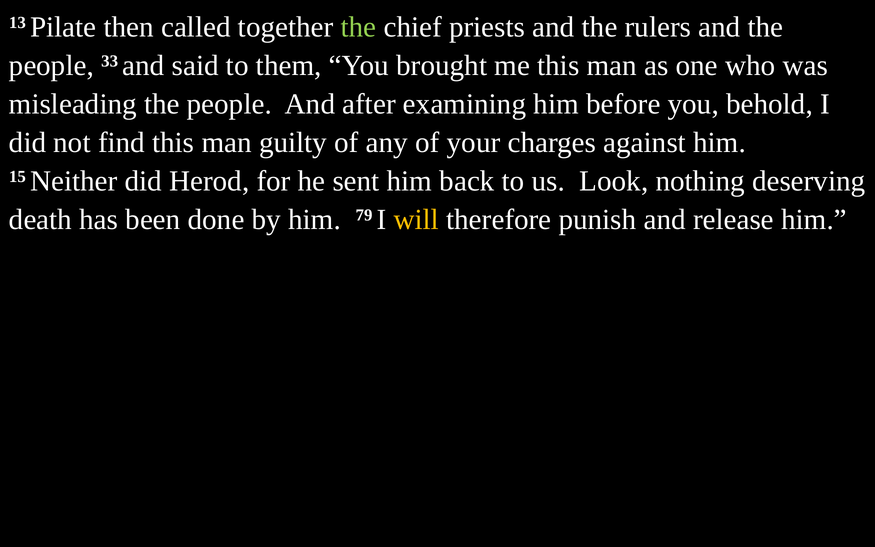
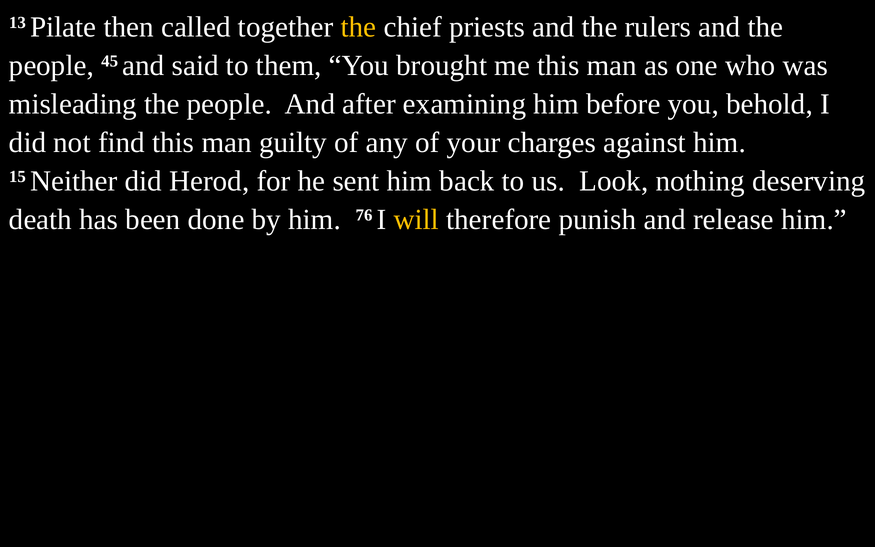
the colour: light green -> yellow (359, 27)
33: 33 -> 45 (110, 61)
79: 79 -> 76 (364, 215)
